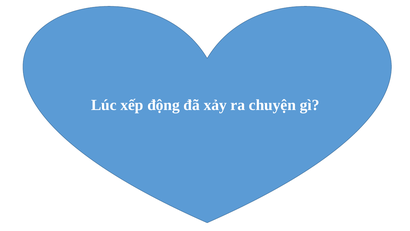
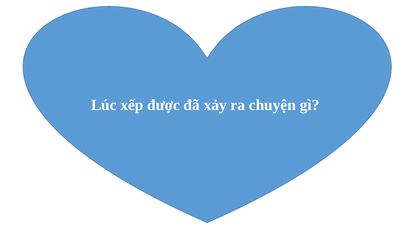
động: động -> được (164, 105)
